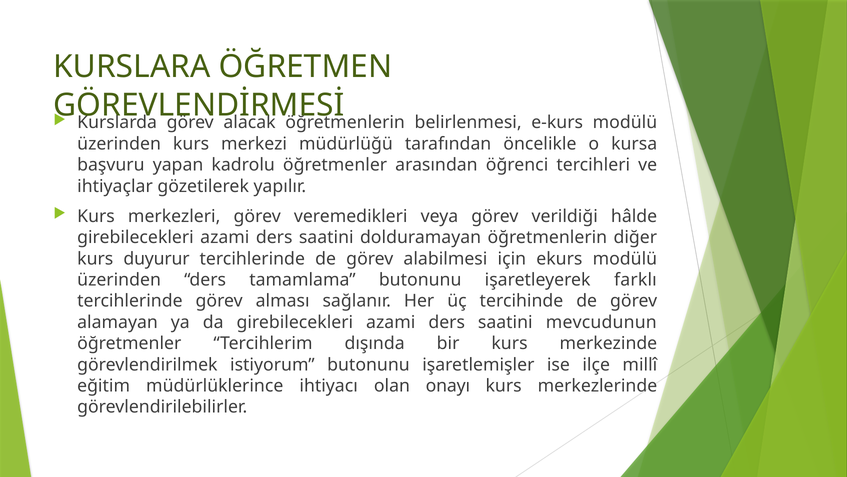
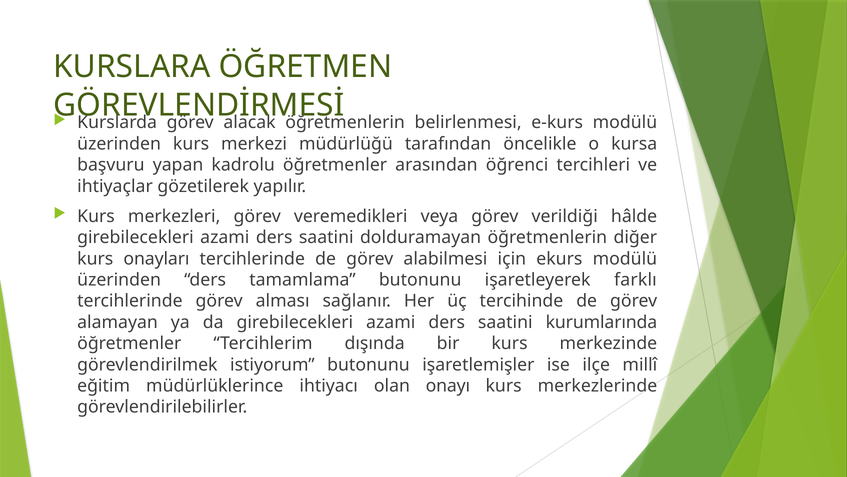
duyurur: duyurur -> onayları (156, 258)
mevcudunun: mevcudunun -> kurumlarında (601, 322)
